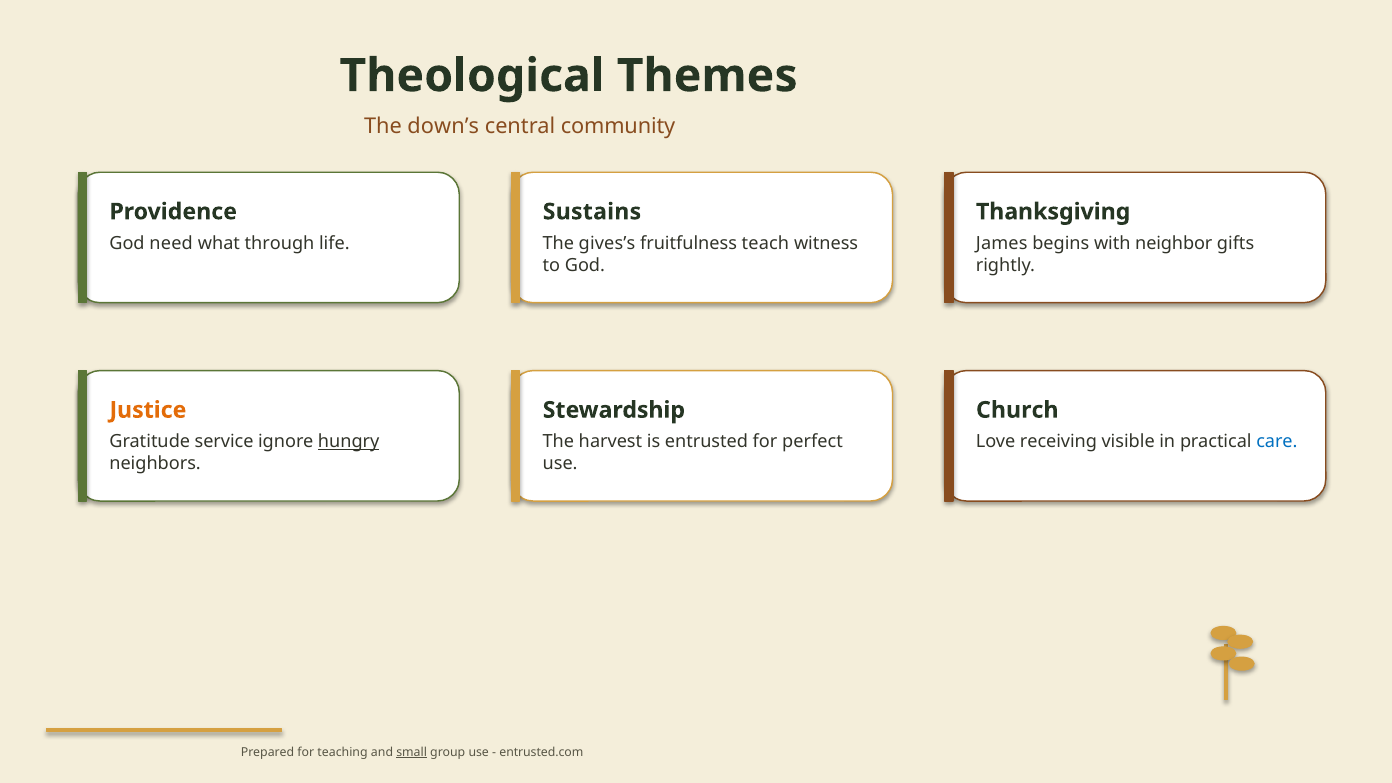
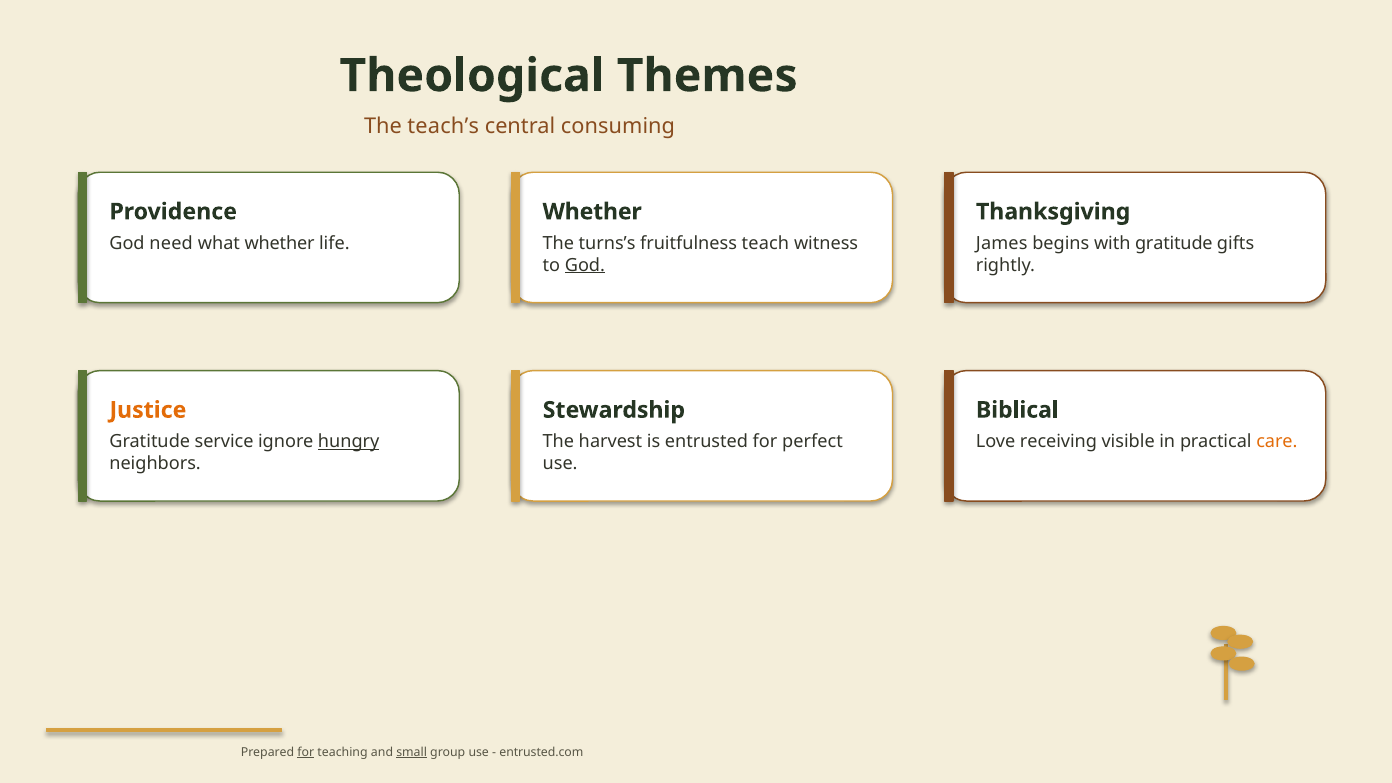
down’s: down’s -> teach’s (443, 126)
community: community -> consuming (618, 126)
Sustains: Sustains -> Whether (592, 212)
what through: through -> whether (280, 243)
gives’s: gives’s -> turns’s (607, 243)
with neighbor: neighbor -> gratitude (1174, 243)
God underline: none -> present (585, 265)
Church: Church -> Biblical (1017, 410)
care colour: blue -> orange (1277, 442)
for underline: none -> present (306, 752)
